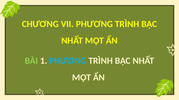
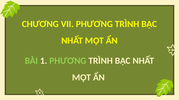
PHƯƠNG colour: light blue -> light green (68, 61)
